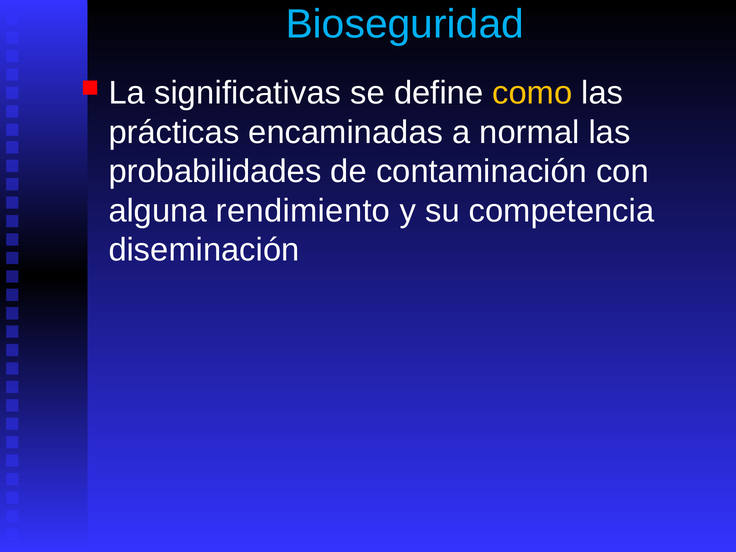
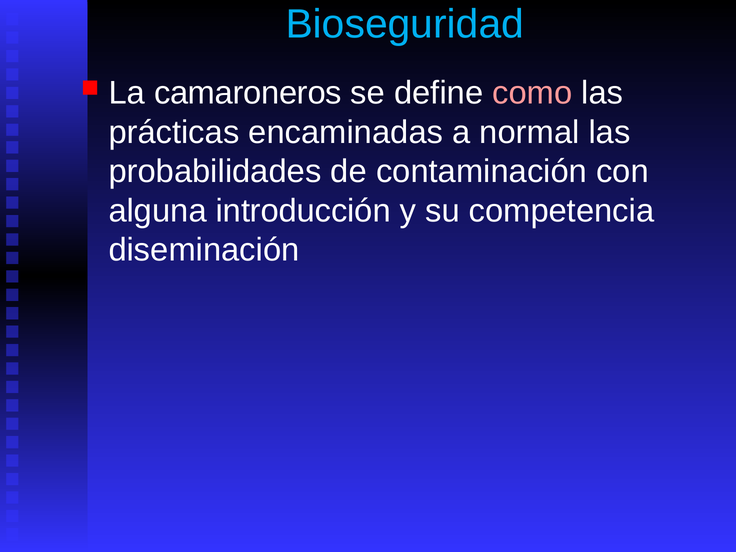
significativas: significativas -> camaroneros (248, 93)
como colour: yellow -> pink (532, 93)
rendimiento: rendimiento -> introducción (303, 211)
